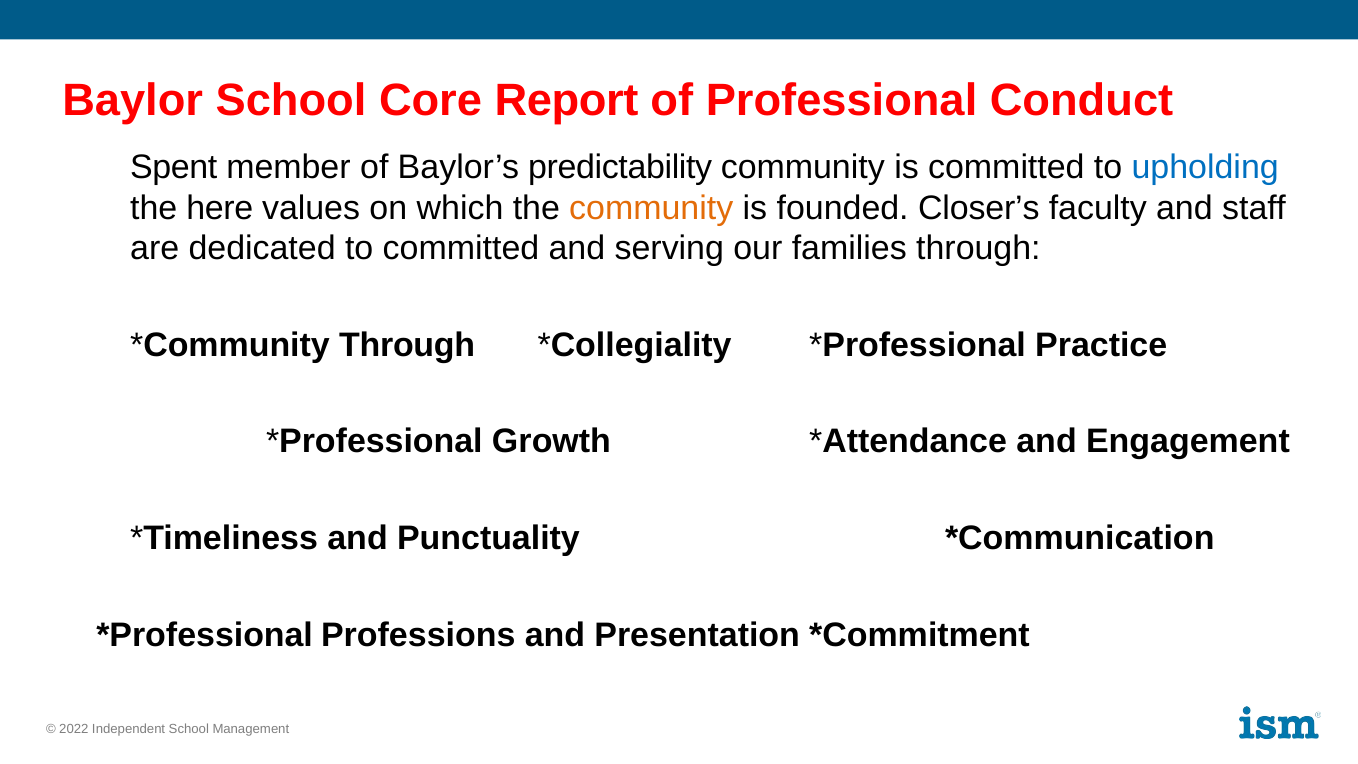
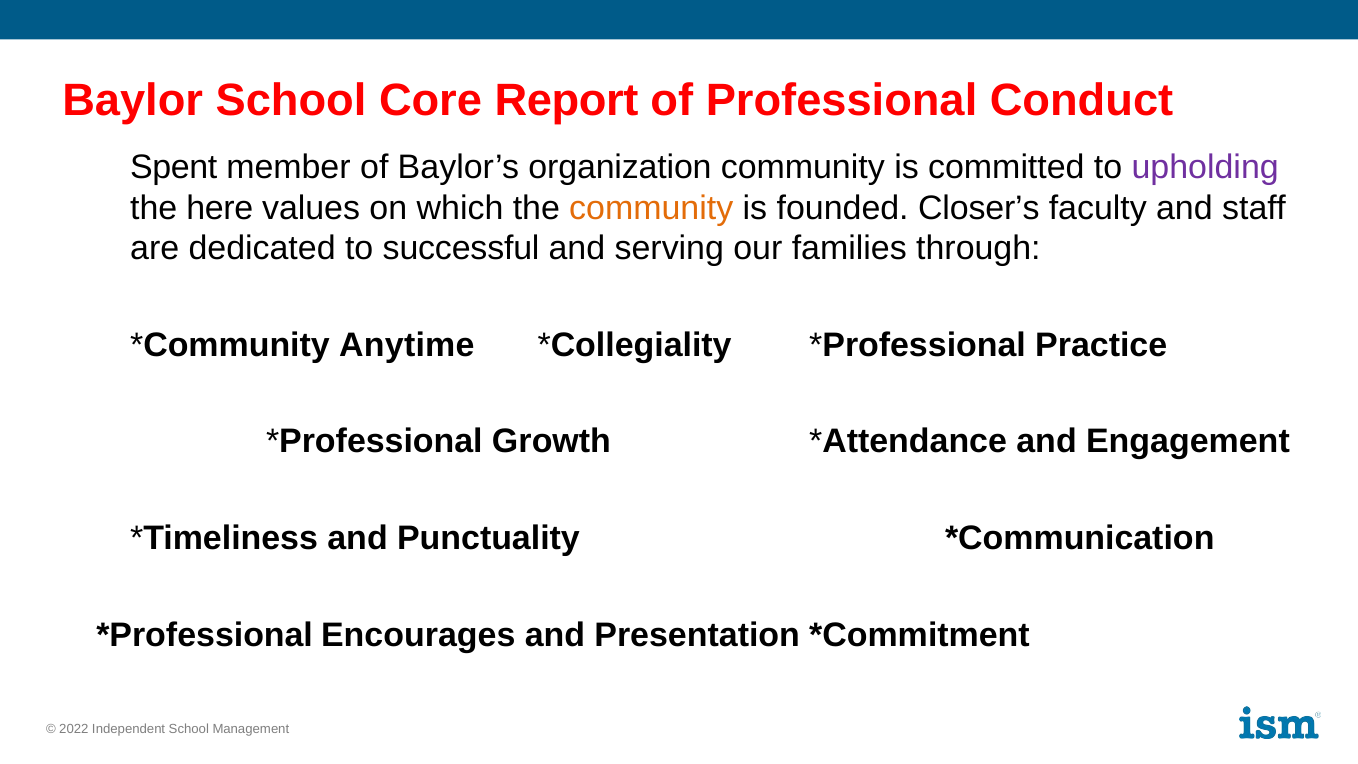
predictability: predictability -> organization (620, 167)
upholding colour: blue -> purple (1205, 167)
to committed: committed -> successful (461, 249)
Through: Through -> Anytime (407, 345)
Professions: Professions -> Encourages (418, 635)
